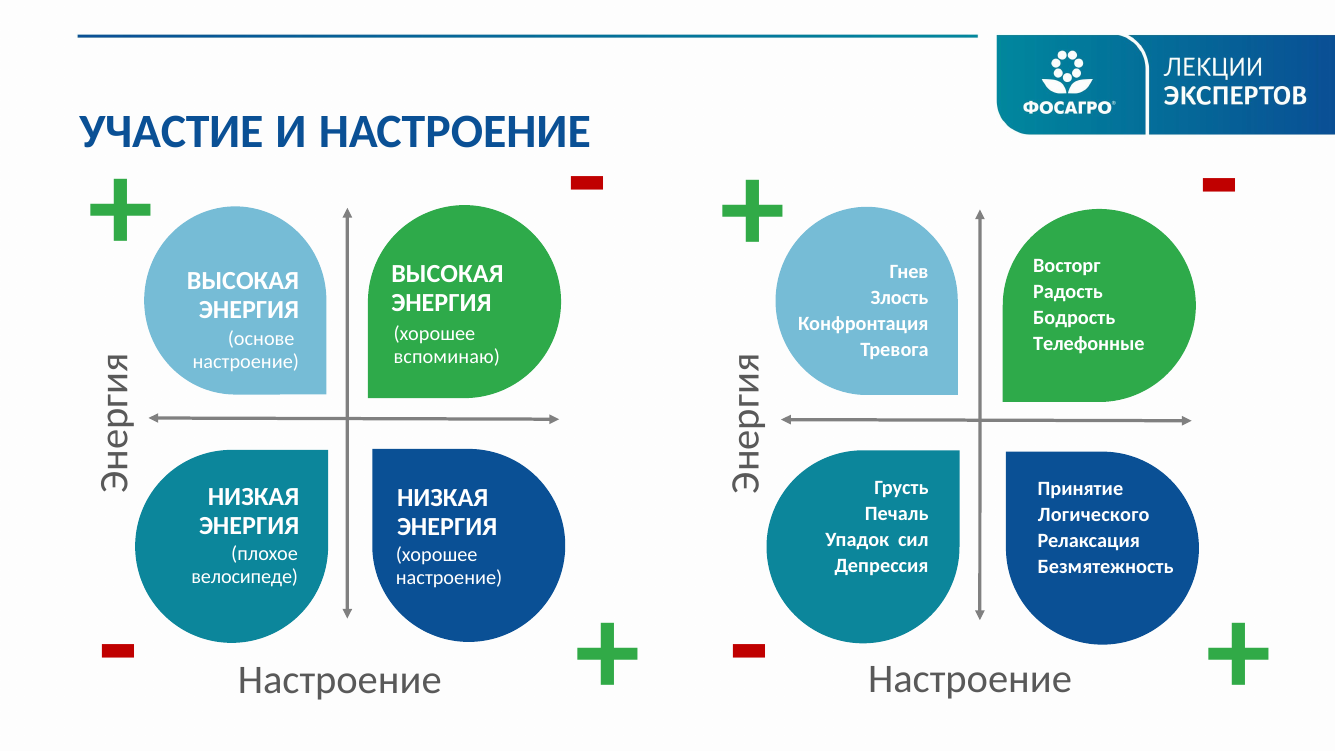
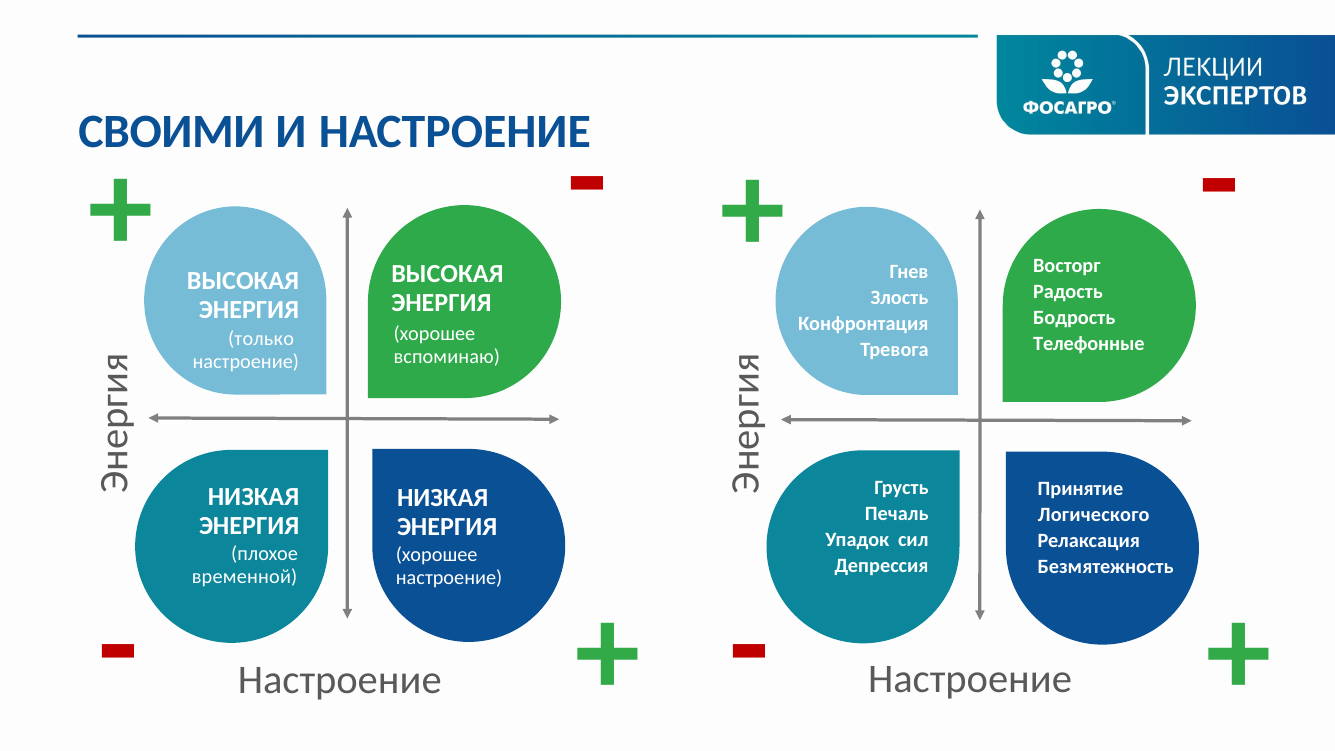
УЧАСТИЕ: УЧАСТИЕ -> СВОИМИ (171, 132)
основе: основе -> только (261, 339)
велосипеде: велосипеде -> временной (245, 577)
